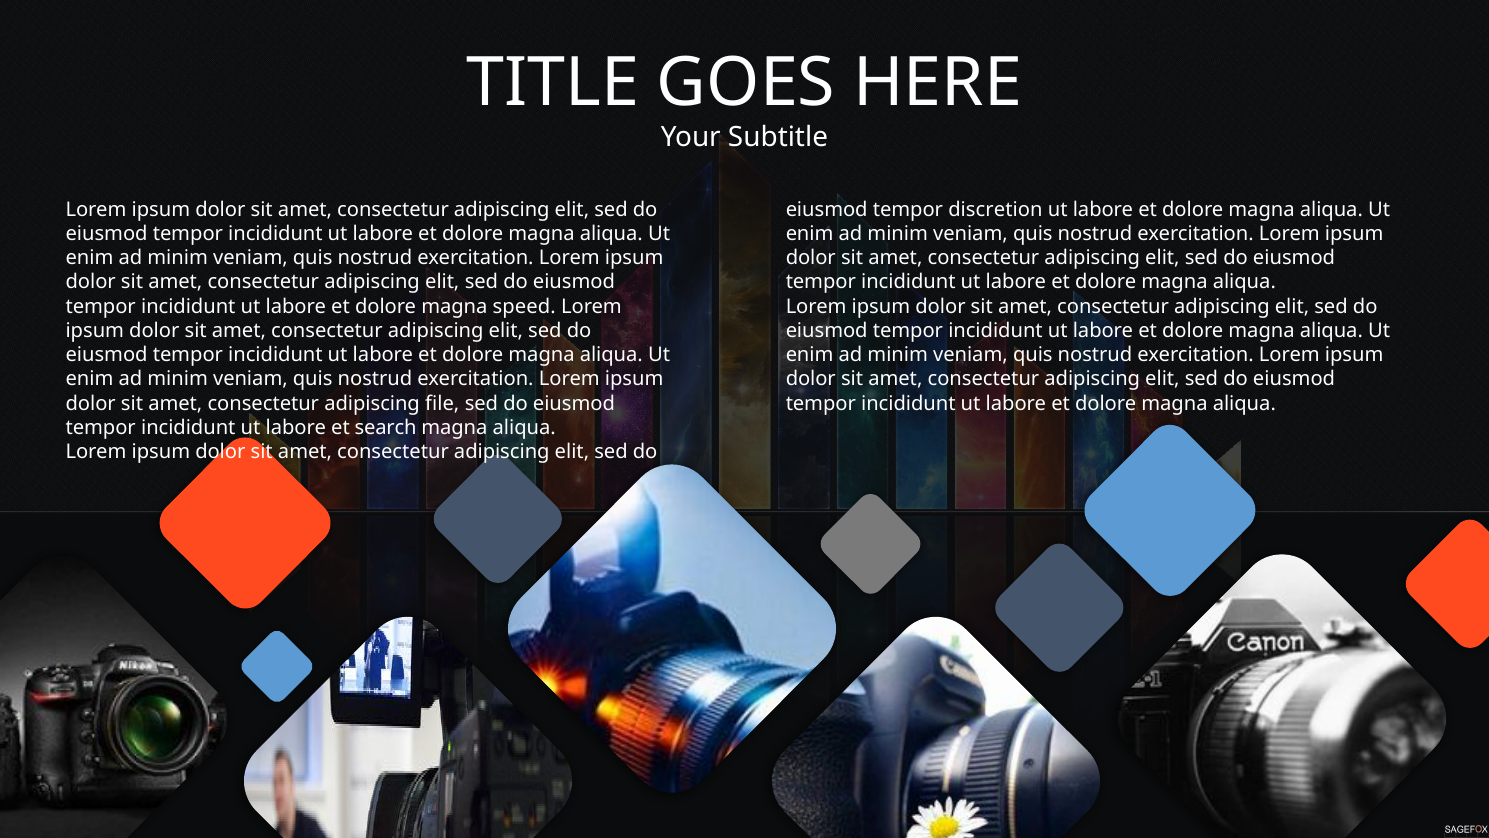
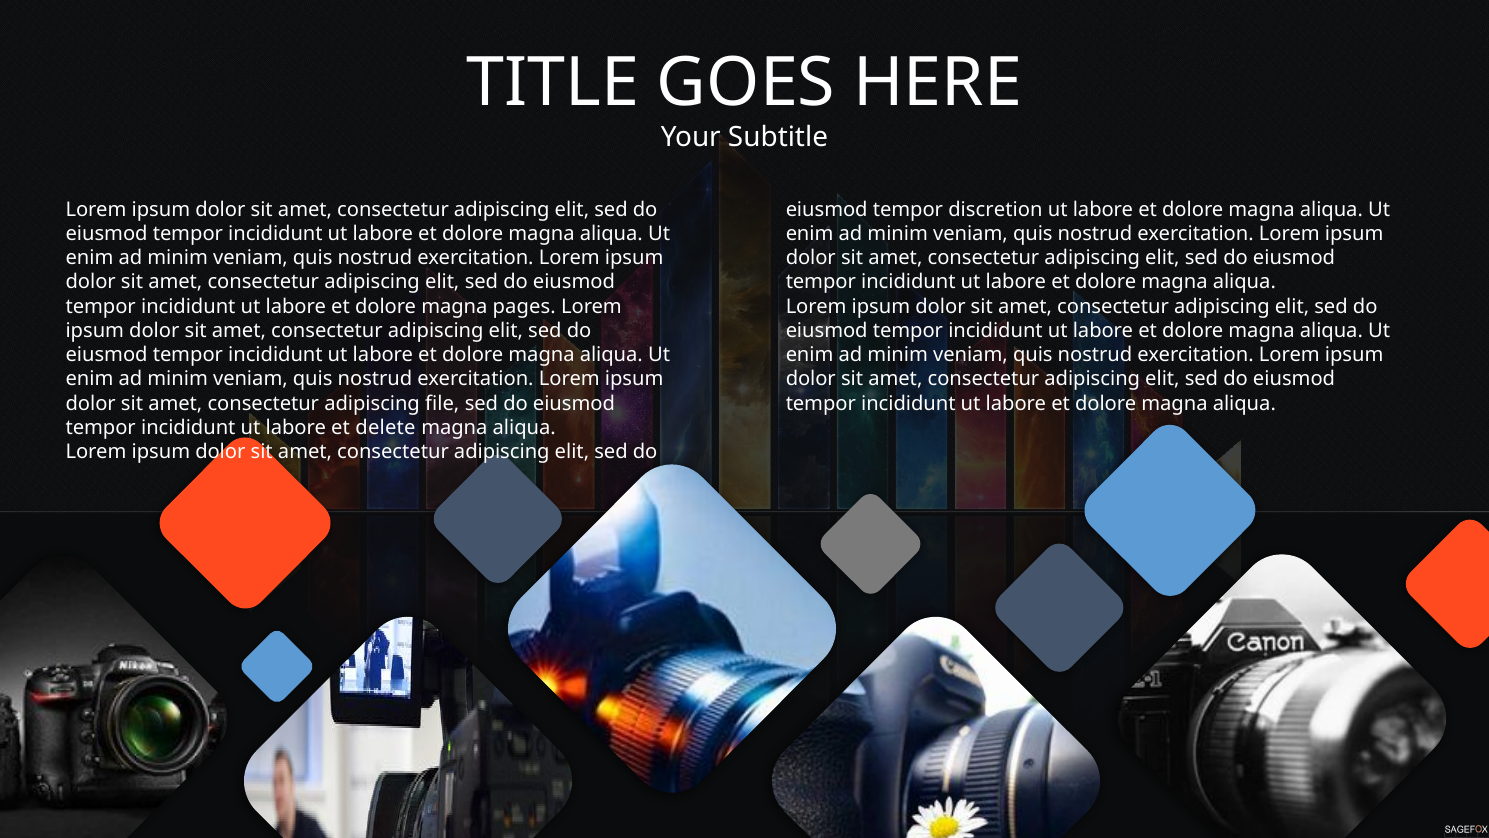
speed: speed -> pages (524, 306)
search: search -> delete (385, 427)
